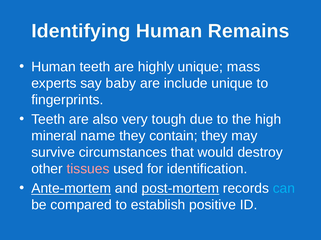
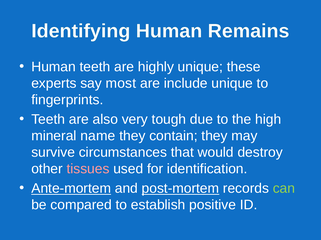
mass: mass -> these (244, 67)
baby: baby -> most (121, 84)
can colour: light blue -> light green (284, 189)
